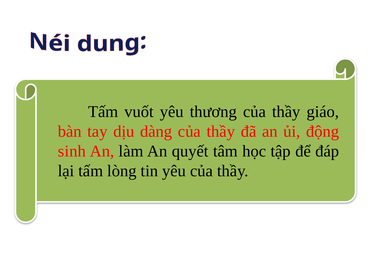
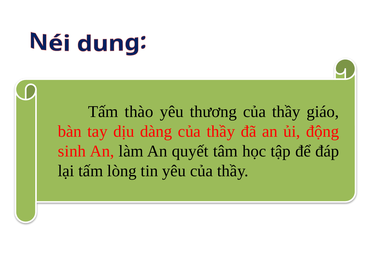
vuốt: vuốt -> thào (139, 112)
